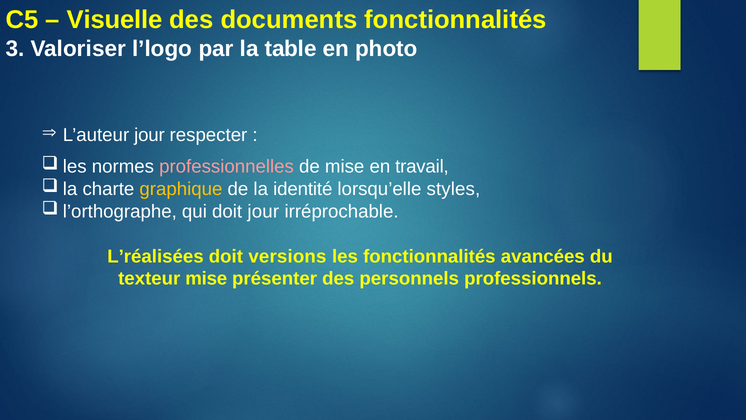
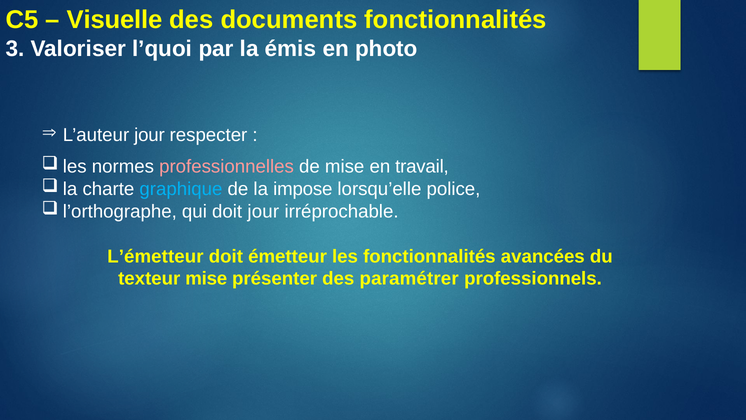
l’logo: l’logo -> l’quoi (162, 49)
table: table -> émis (291, 49)
graphique colour: yellow -> light blue (181, 189)
identité: identité -> impose (303, 189)
styles: styles -> police (453, 189)
L’réalisées: L’réalisées -> L’émetteur (155, 256)
versions: versions -> émetteur (288, 256)
personnels: personnels -> paramétrer (409, 279)
